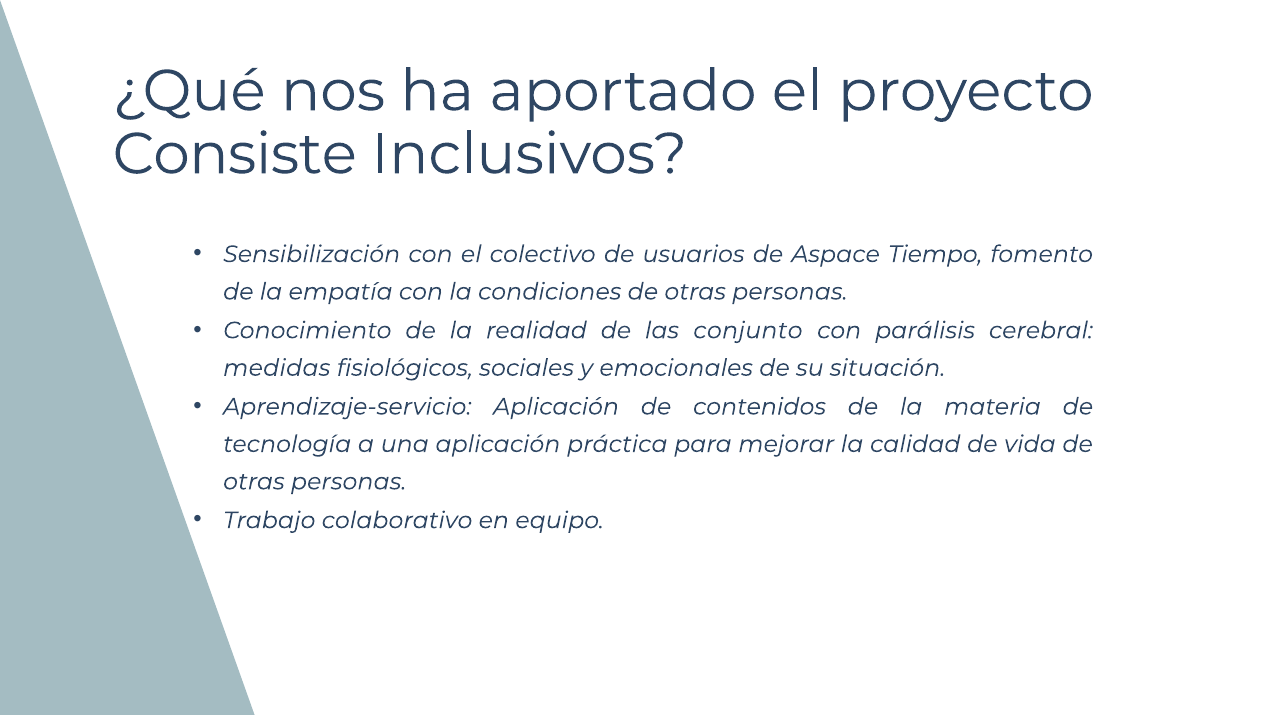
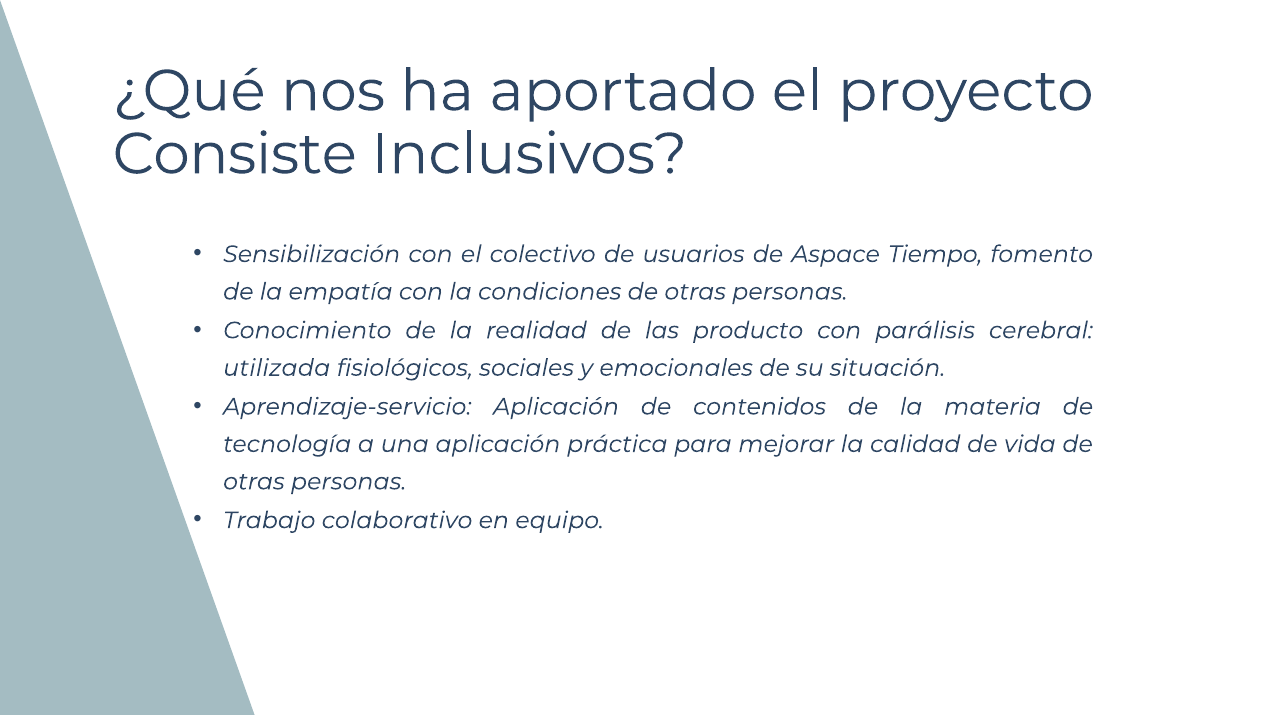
conjunto: conjunto -> producto (748, 330)
medidas: medidas -> utilizada (277, 368)
